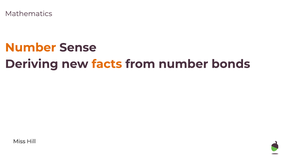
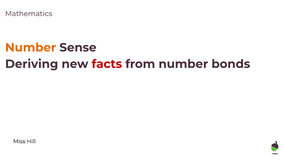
facts colour: orange -> red (107, 64)
